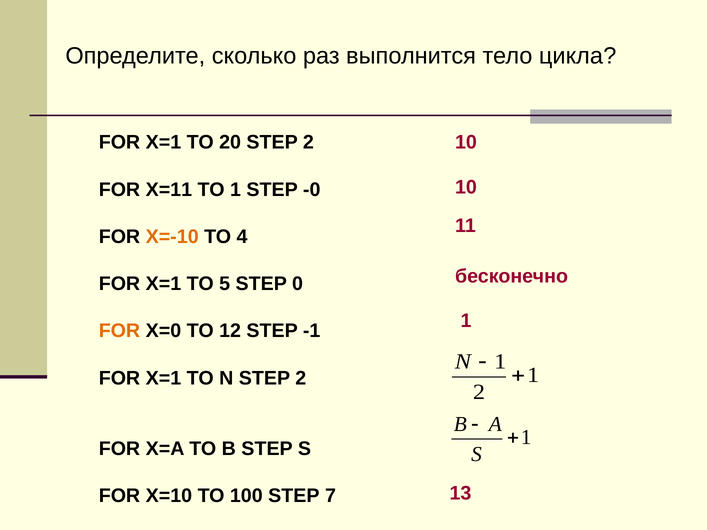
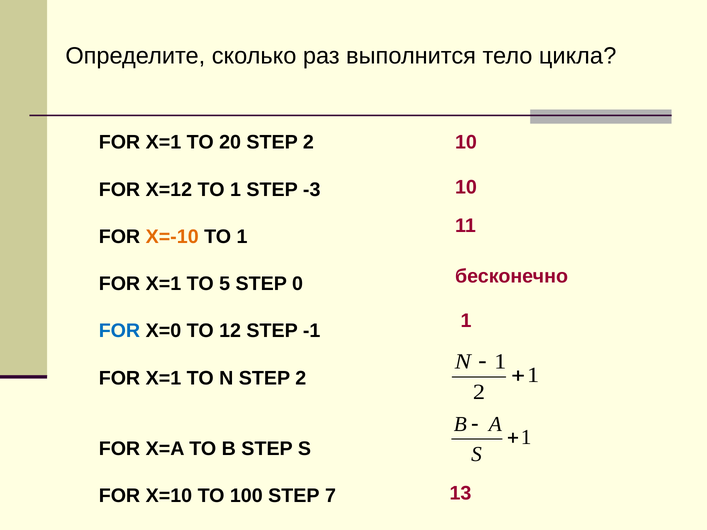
X=11: X=11 -> X=12 (169, 190)
-0: -0 -> -3 (312, 190)
4: 4 -> 1 (242, 237)
FOR colour: orange -> blue (119, 331)
